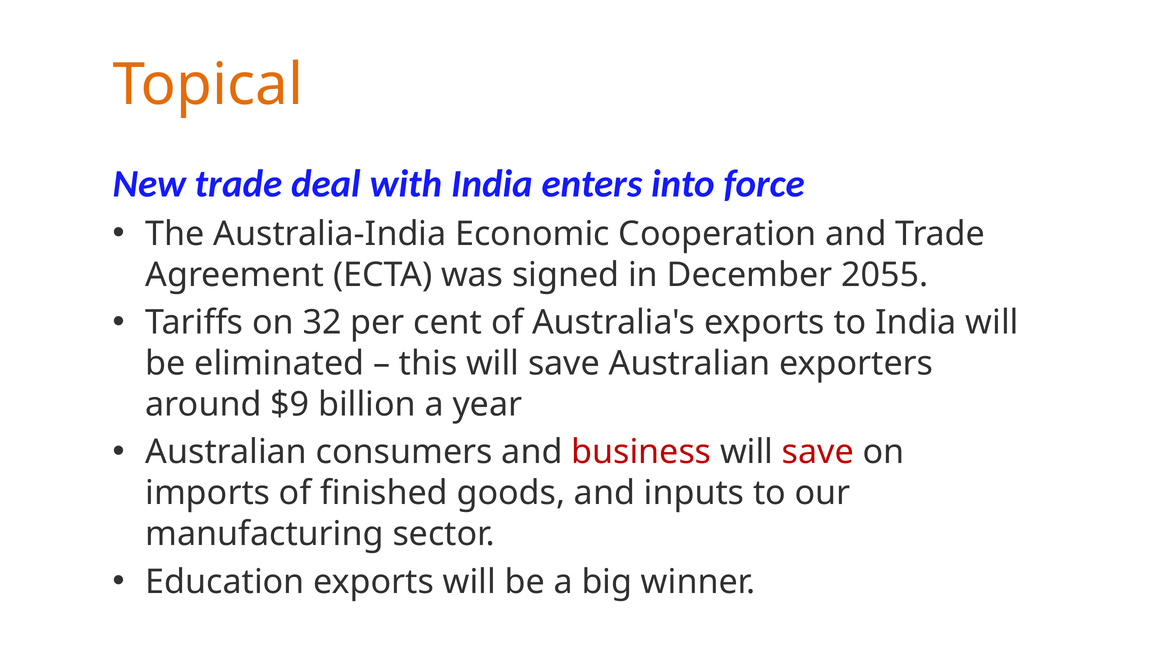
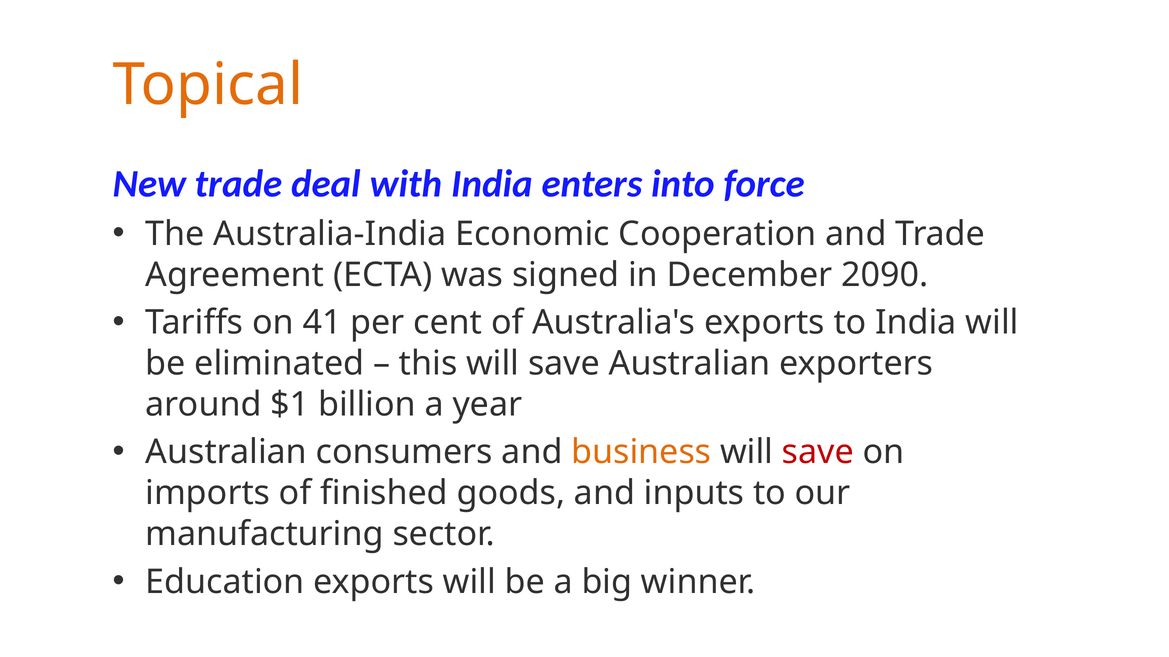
2055: 2055 -> 2090 (885, 275)
32: 32 -> 41 (322, 323)
$9: $9 -> $1 (290, 405)
business colour: red -> orange (641, 453)
